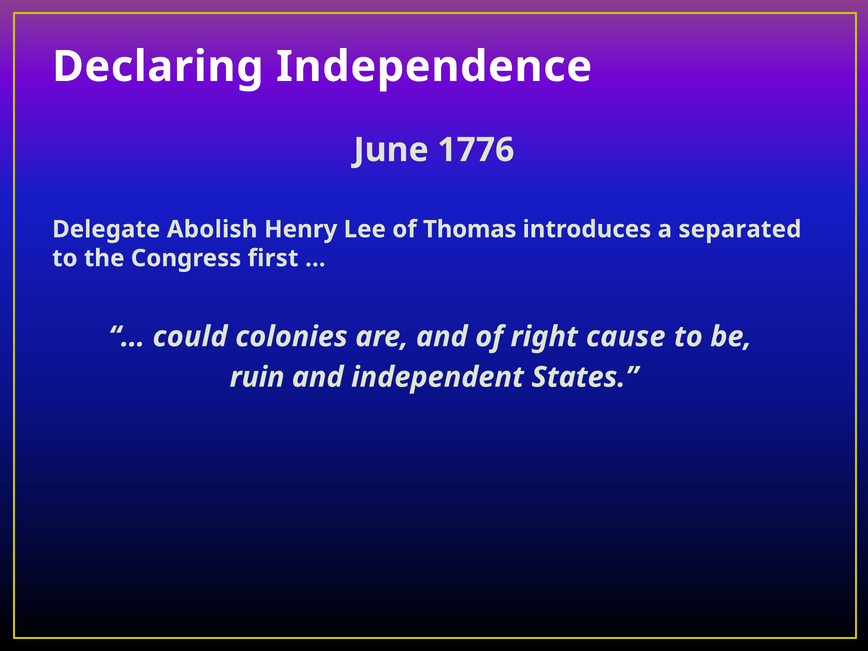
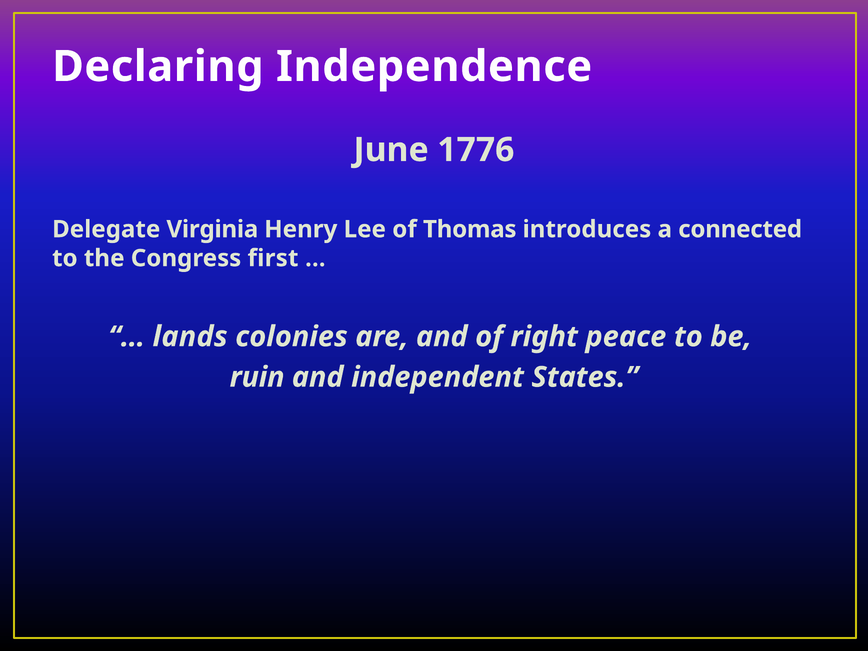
Abolish: Abolish -> Virginia (212, 229)
separated: separated -> connected (740, 229)
could: could -> lands (190, 337)
cause: cause -> peace (626, 337)
